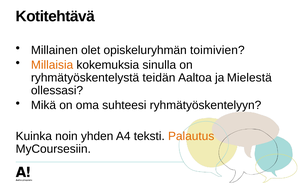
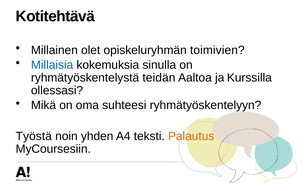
Millaisia colour: orange -> blue (52, 65)
Mielestä: Mielestä -> Kurssilla (249, 78)
Kuinka: Kuinka -> Työstä (34, 136)
